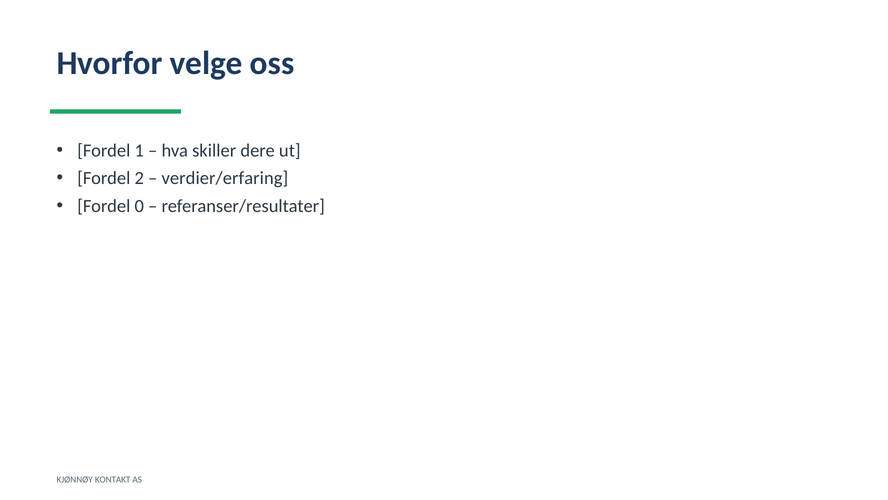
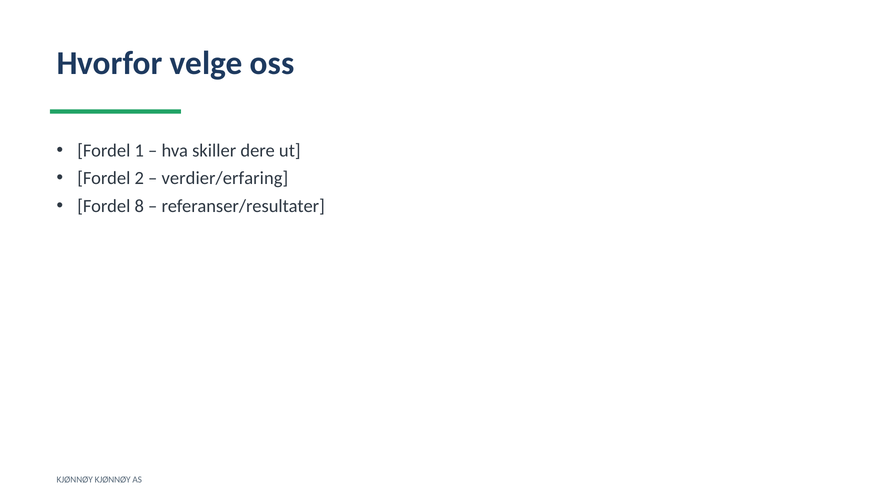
0: 0 -> 8 (139, 206)
KJØNNØY KONTAKT: KONTAKT -> KJØNNØY (113, 479)
